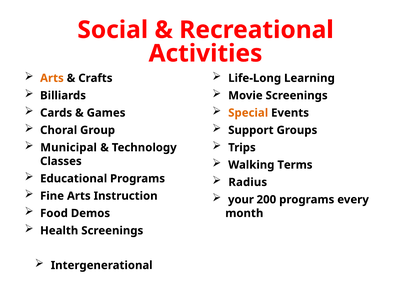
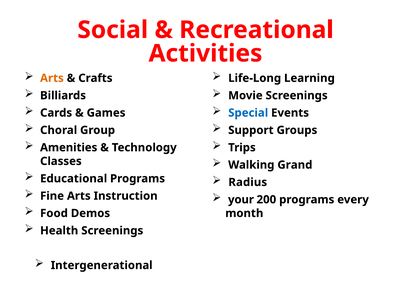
Special colour: orange -> blue (248, 113)
Municipal: Municipal -> Amenities (69, 148)
Terms: Terms -> Grand (295, 165)
